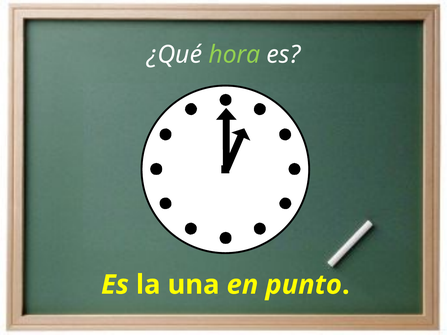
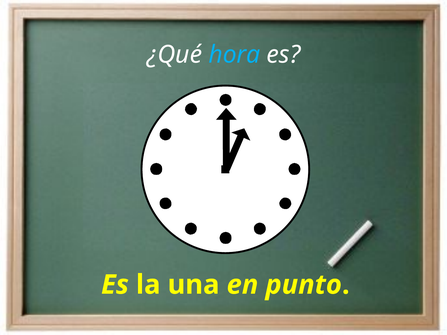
hora colour: light green -> light blue (234, 55)
